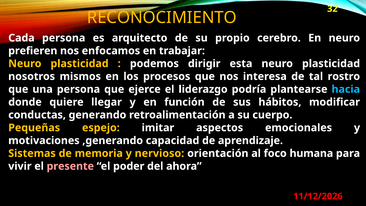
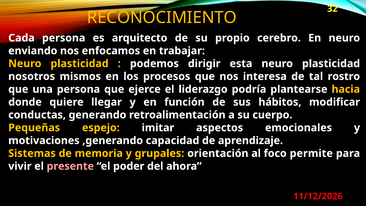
prefieren: prefieren -> enviando (33, 51)
hacia colour: light blue -> yellow (346, 89)
nervioso: nervioso -> grupales (159, 153)
humana: humana -> permite (311, 153)
